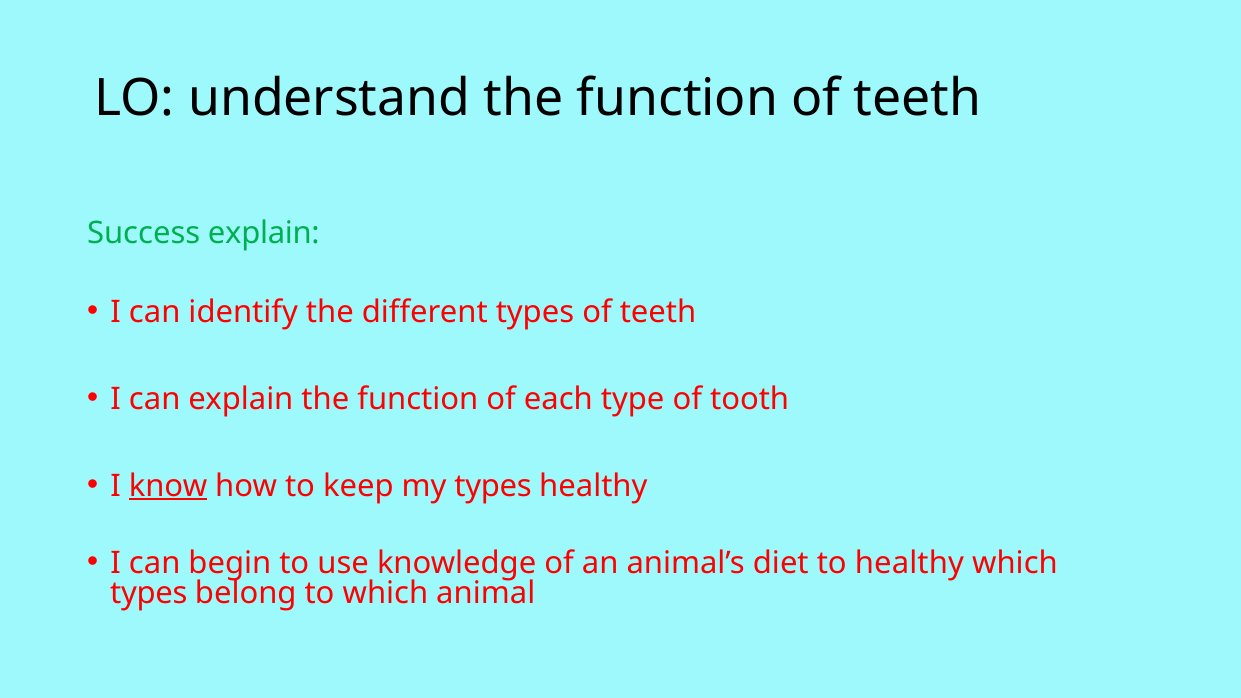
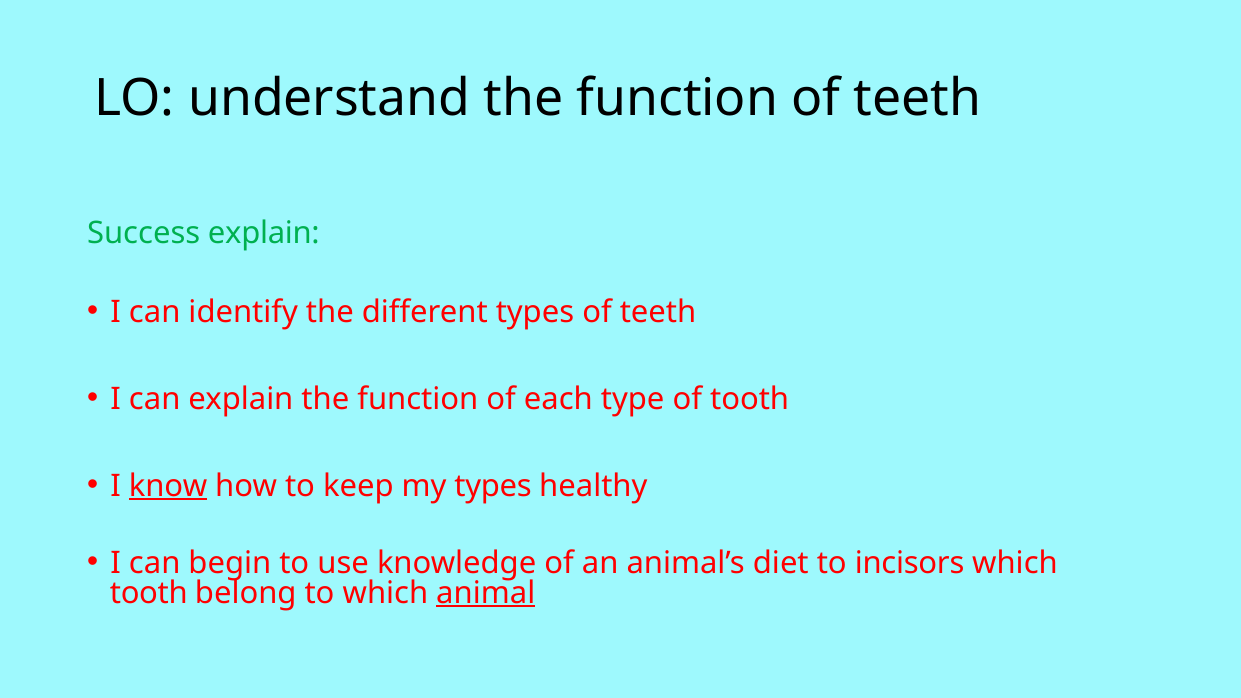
to healthy: healthy -> incisors (910, 563)
types: types -> tooth (149, 593)
animal underline: none -> present (486, 593)
